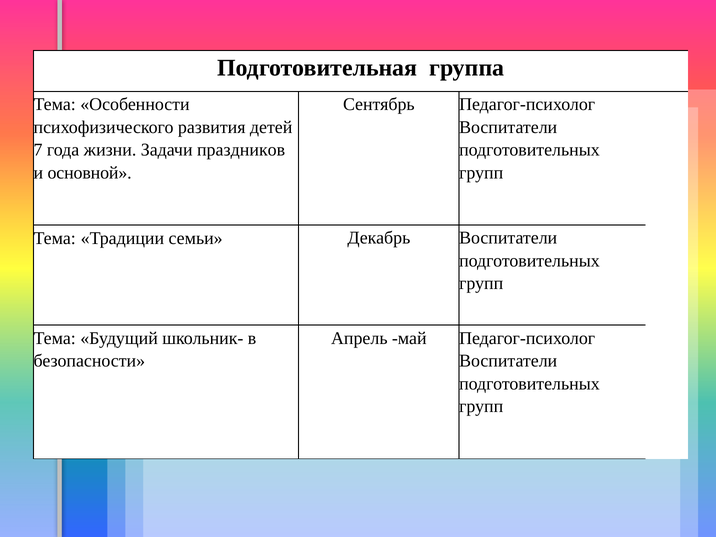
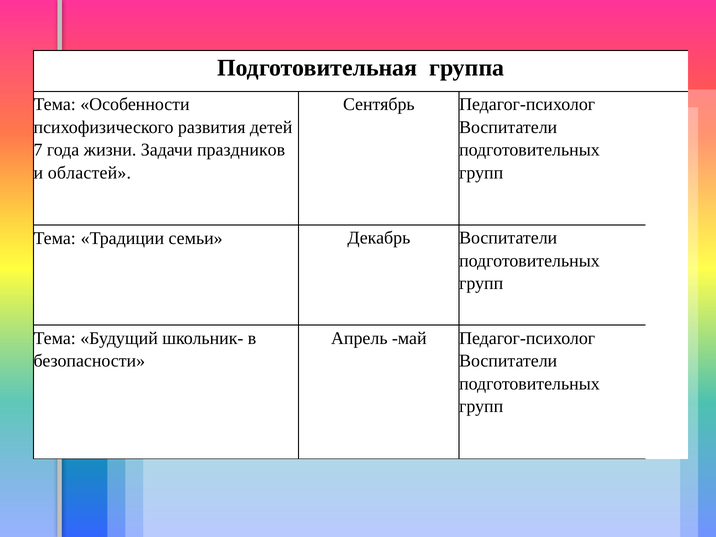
основной: основной -> областей (89, 173)
